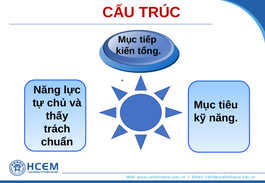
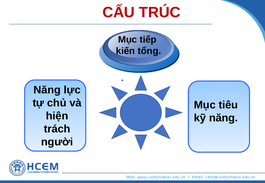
thấy: thấy -> hiện (57, 116)
chuẩn: chuẩn -> người (57, 142)
